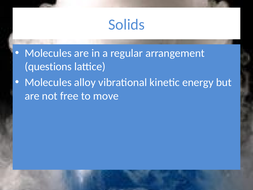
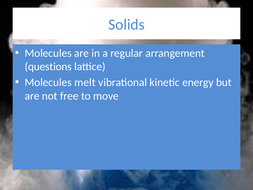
alloy: alloy -> melt (85, 82)
